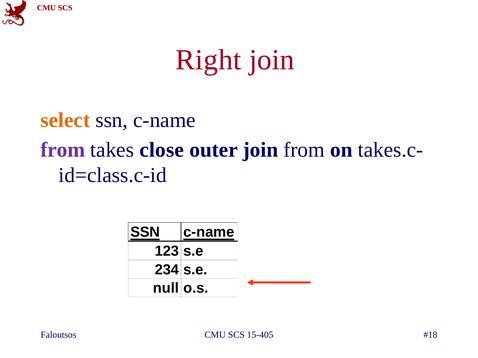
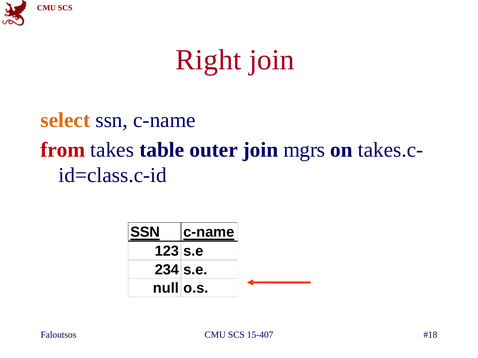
from colour: purple -> red (63, 150)
close: close -> table (162, 150)
join from: from -> mgrs (304, 150)
15-405: 15-405 -> 15-407 (260, 335)
